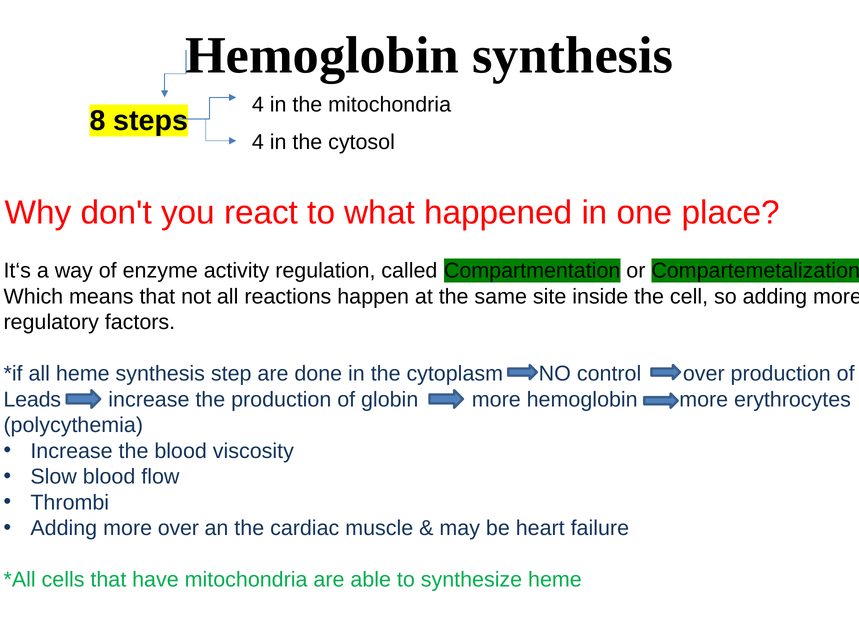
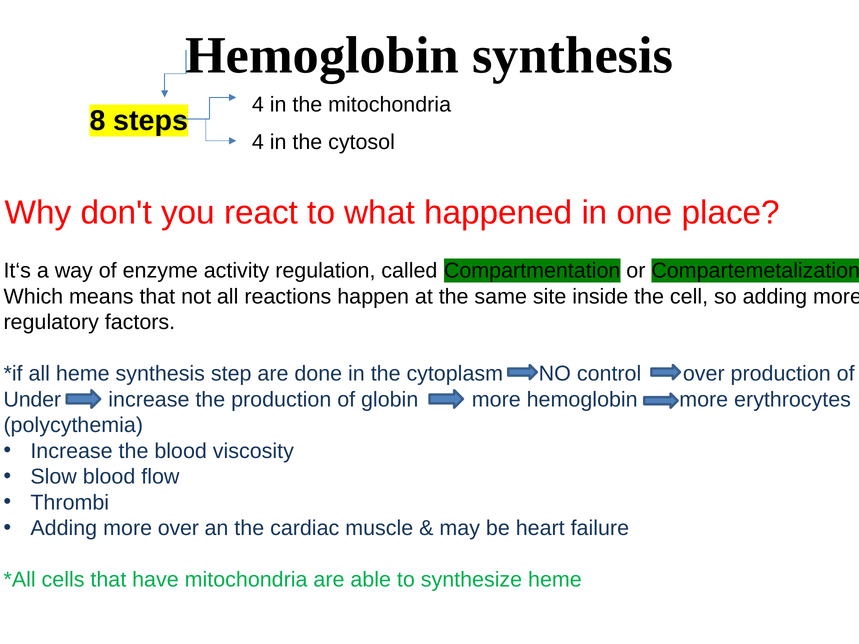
Leads: Leads -> Under (32, 400)
